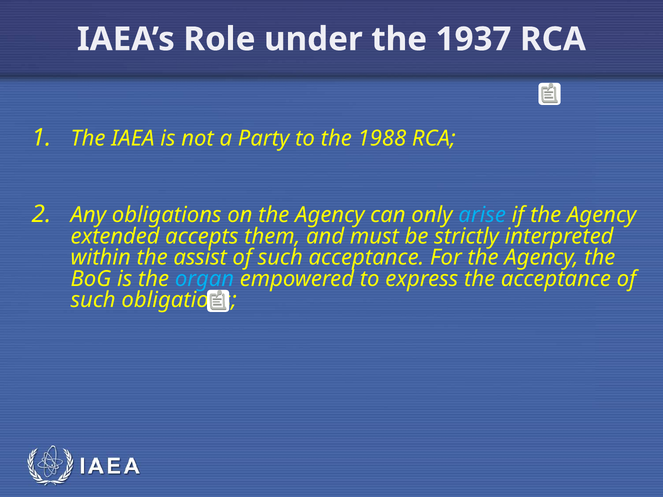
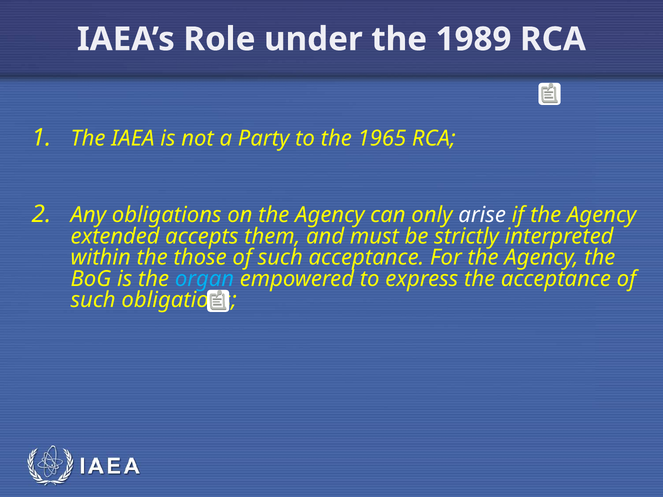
1937: 1937 -> 1989 (474, 39)
1988: 1988 -> 1965 (382, 138)
arise colour: light blue -> white (482, 215)
assist: assist -> those (200, 258)
